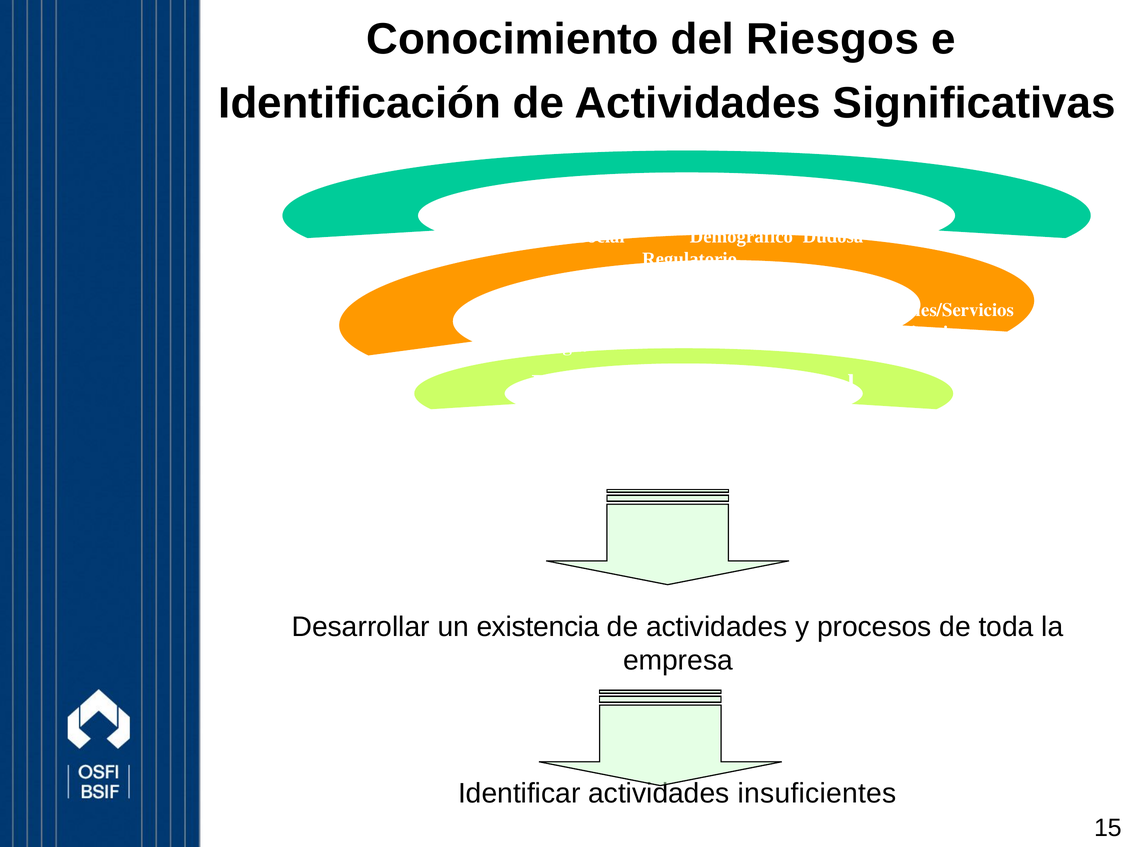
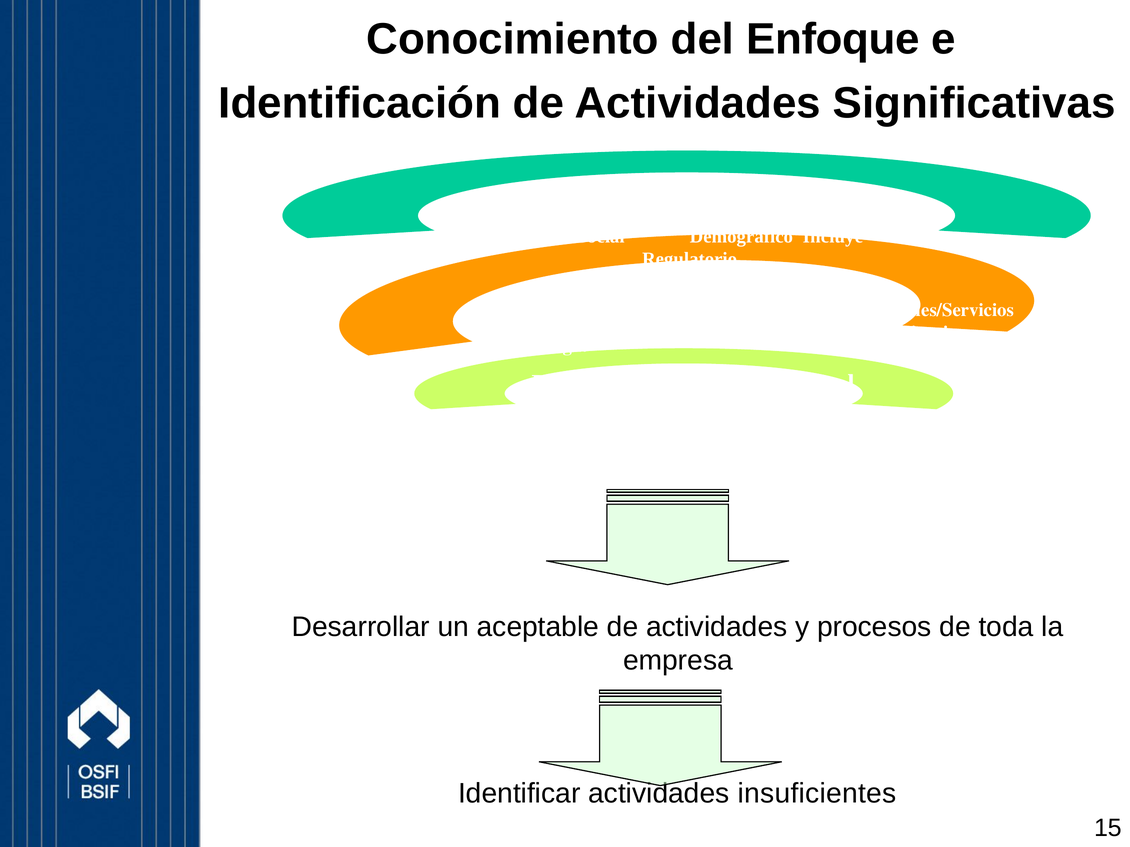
Riesgos: Riesgos -> Enfoque (833, 39)
Dudosa: Dudosa -> Incluye (833, 237)
existencia: existencia -> aceptable (538, 627)
